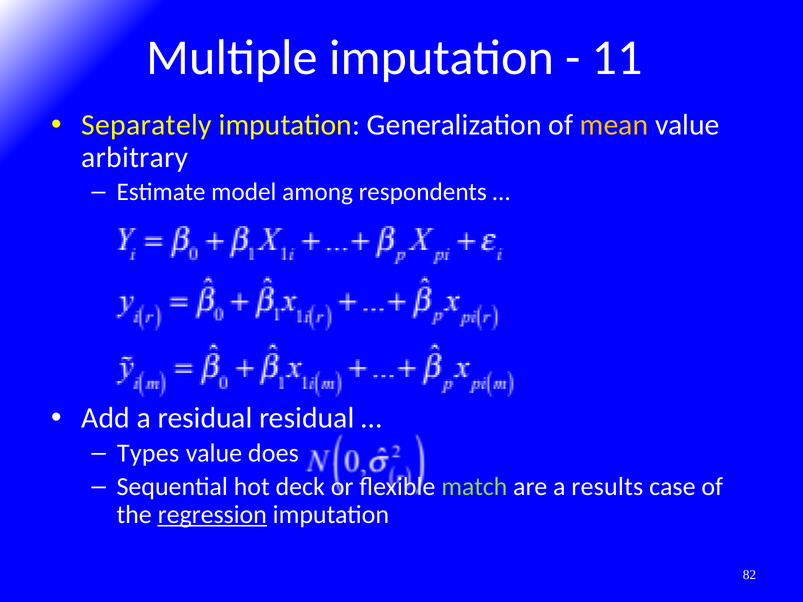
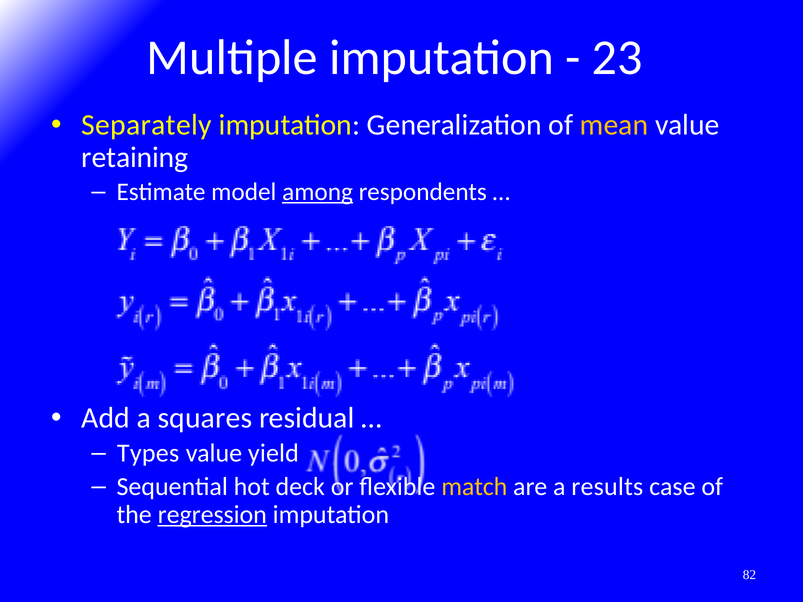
11: 11 -> 23 (617, 58)
arbitrary: arbitrary -> retaining (135, 157)
among underline: none -> present (318, 192)
a residual: residual -> squares (205, 418)
does: does -> yield (273, 454)
match colour: light green -> yellow (474, 487)
